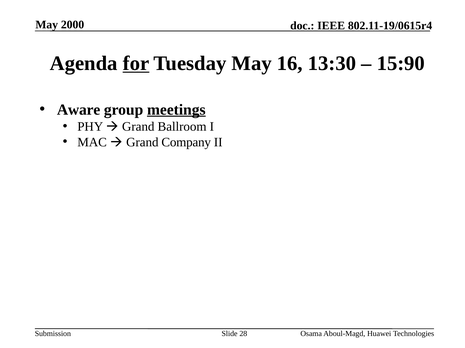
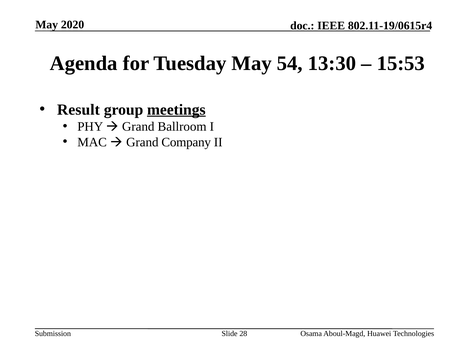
2000: 2000 -> 2020 (73, 25)
for underline: present -> none (136, 63)
16: 16 -> 54 (290, 63)
15:90: 15:90 -> 15:53 (401, 63)
Aware: Aware -> Result (78, 110)
